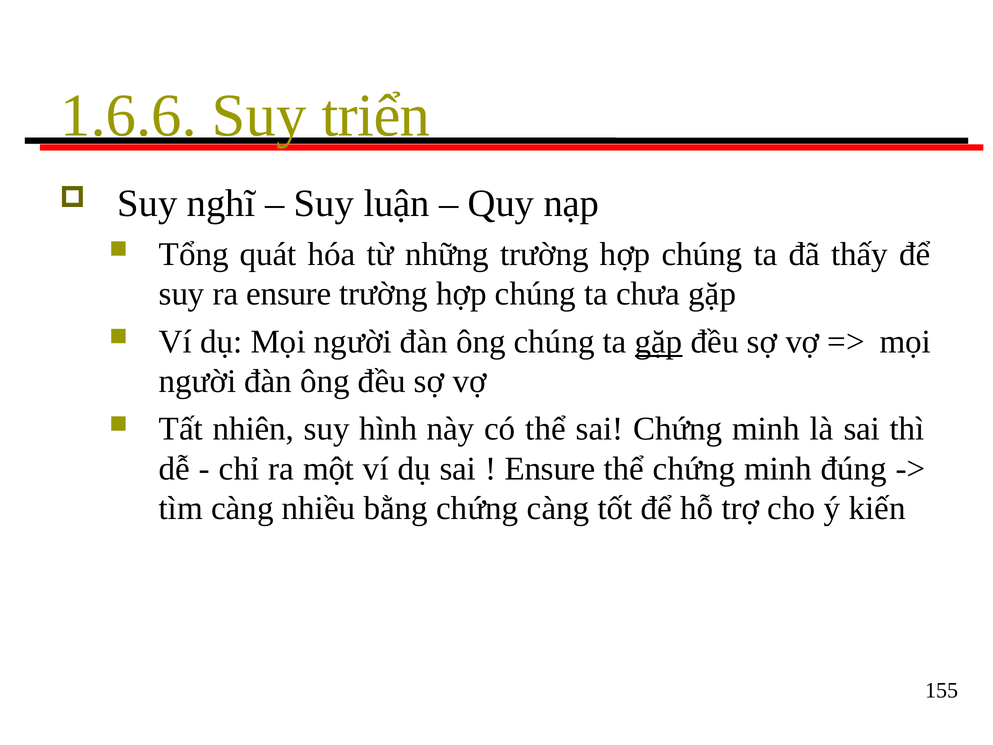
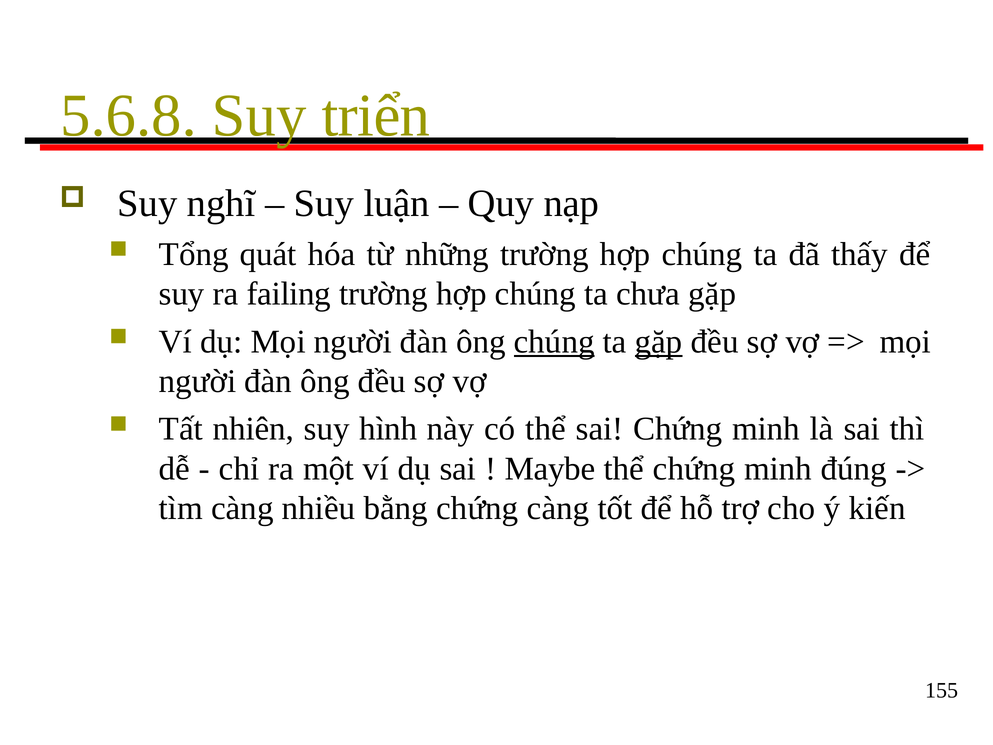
1.6.6: 1.6.6 -> 5.6.8 (129, 116)
ra ensure: ensure -> failing (289, 294)
chúng underline: none -> present (554, 341)
Ensure: Ensure -> Maybe (550, 469)
